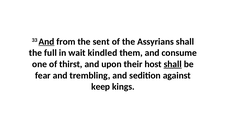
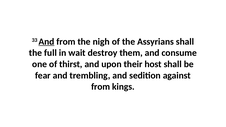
sent: sent -> nigh (101, 42)
kindled: kindled -> destroy (103, 53)
shall underline: present -> none (173, 64)
keep: keep -> from (101, 87)
